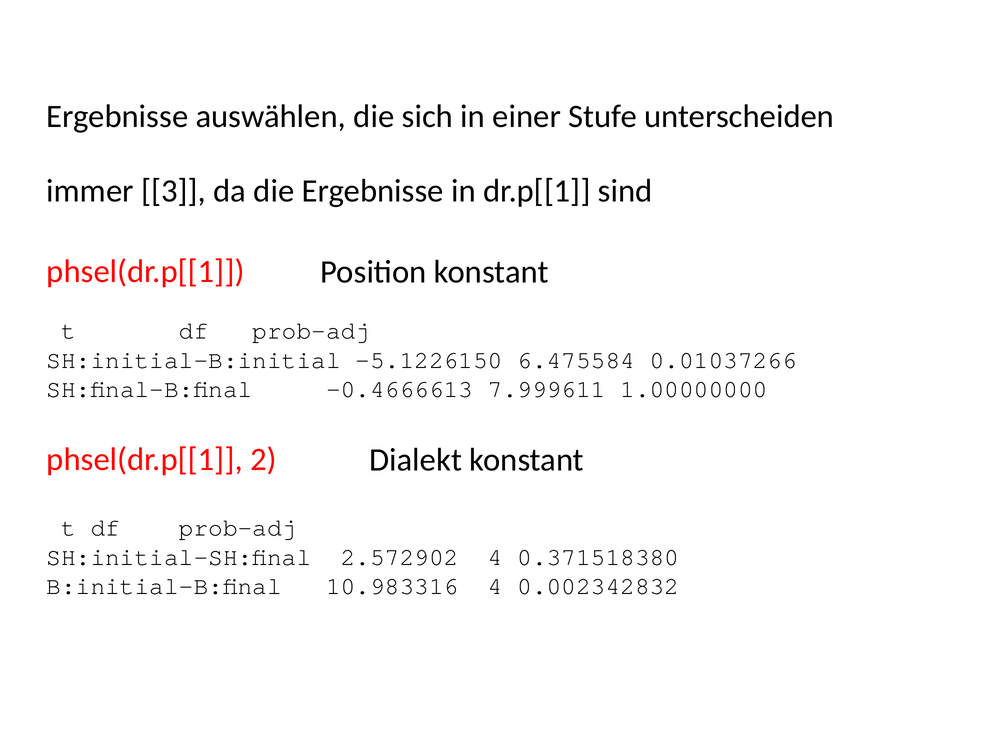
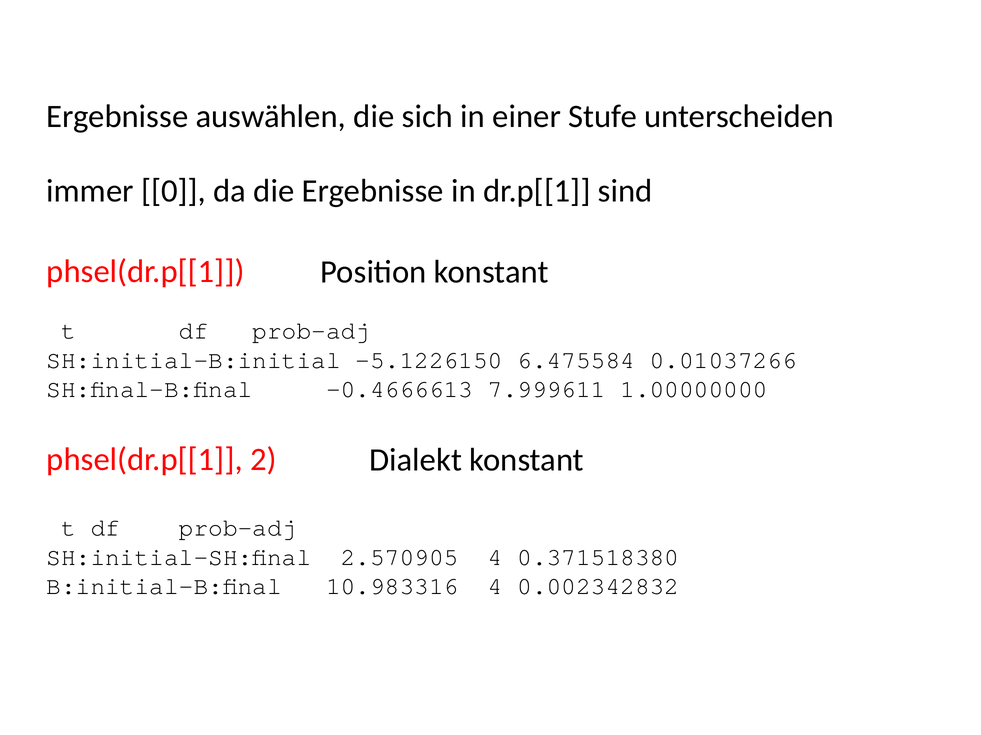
3: 3 -> 0 (173, 191)
2.572902: 2.572902 -> 2.570905 (400, 557)
